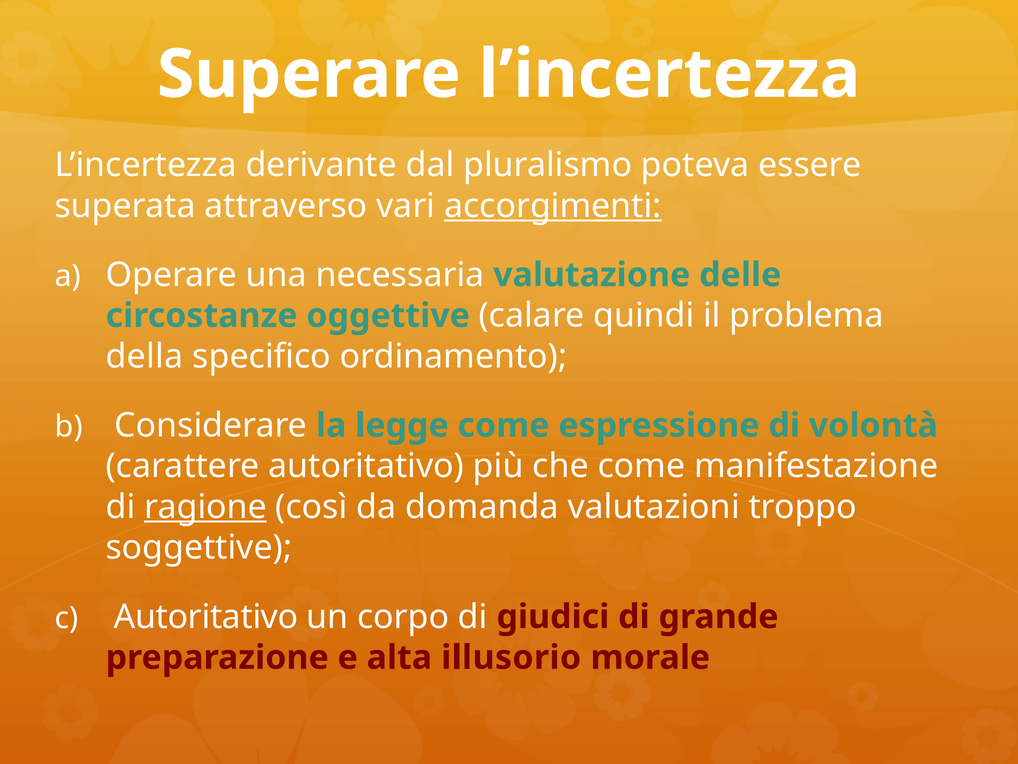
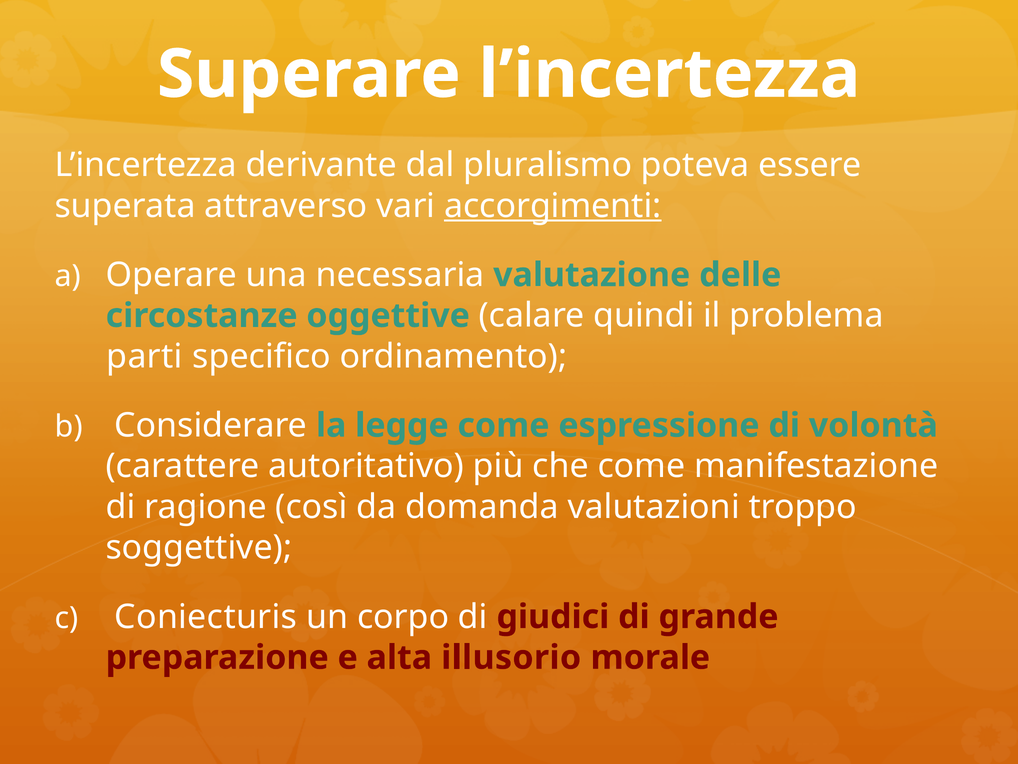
della: della -> parti (144, 356)
ragione underline: present -> none (205, 507)
Autoritativo: Autoritativo -> Coniecturis (206, 616)
